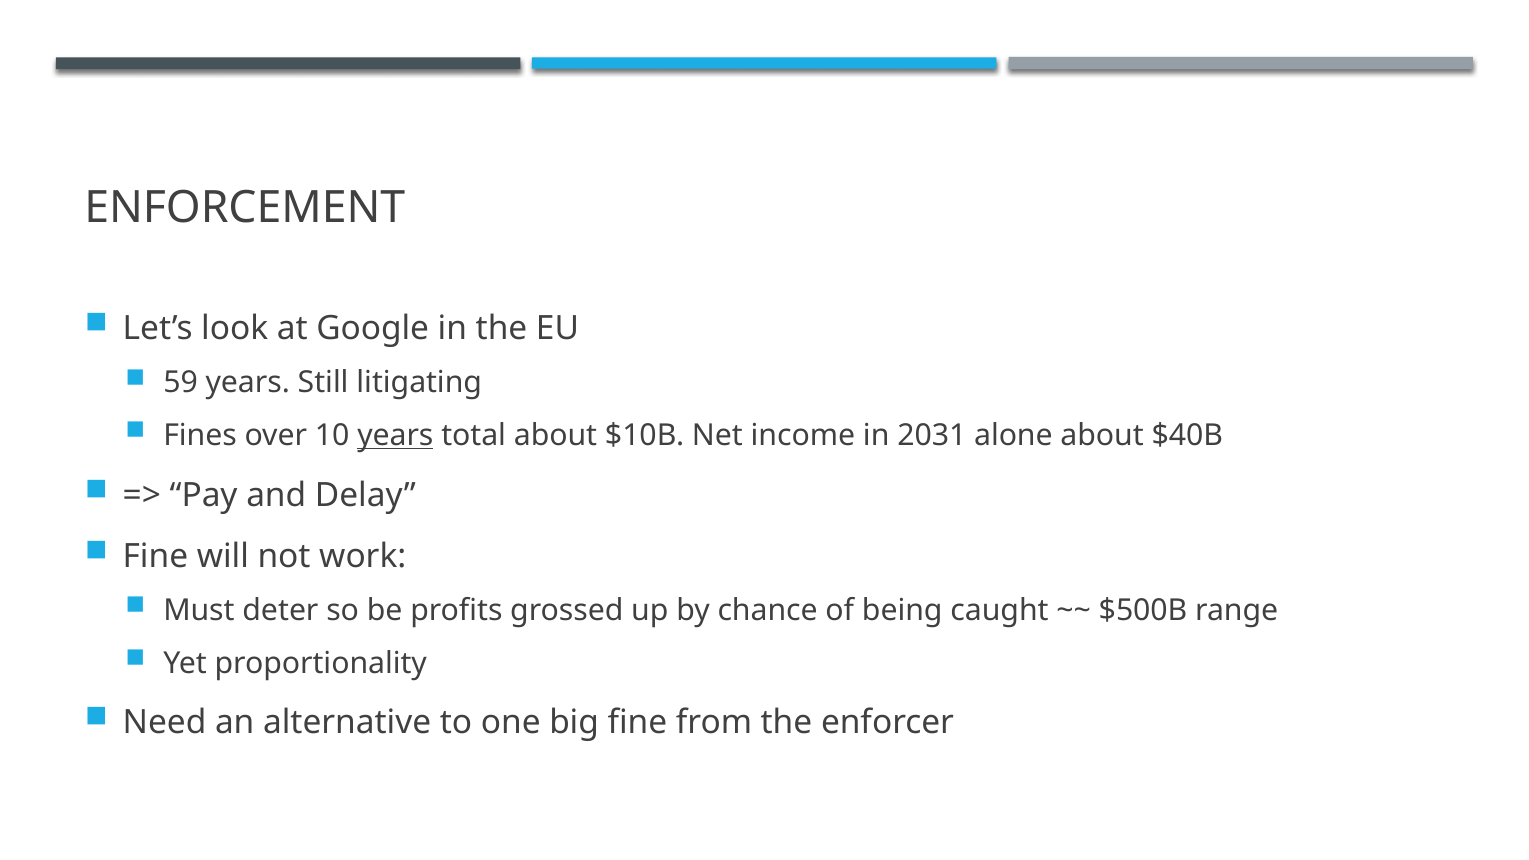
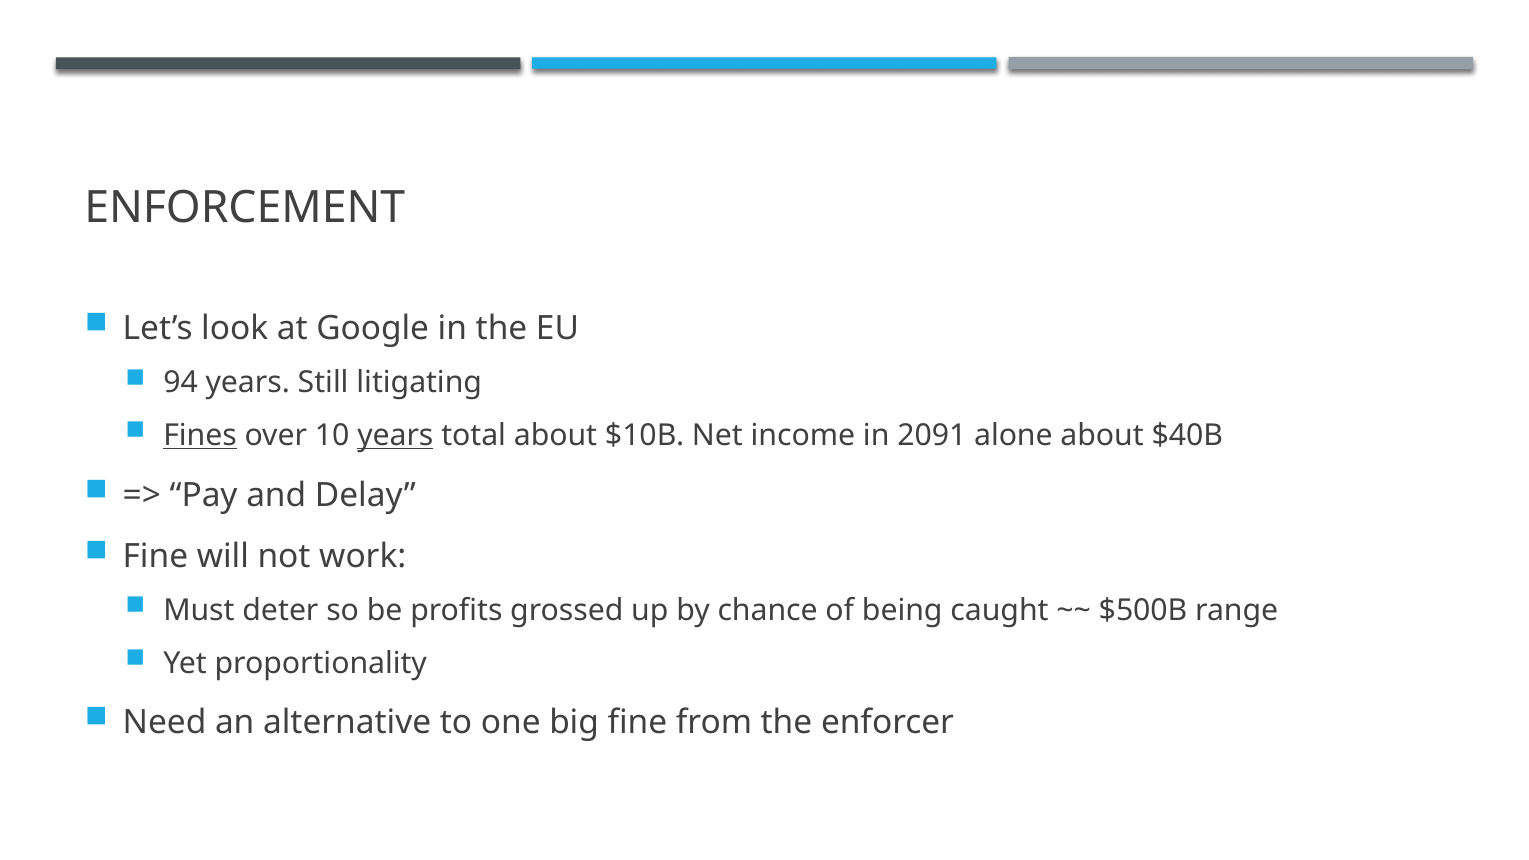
59: 59 -> 94 (181, 383)
Fines underline: none -> present (200, 435)
2031: 2031 -> 2091 (932, 435)
